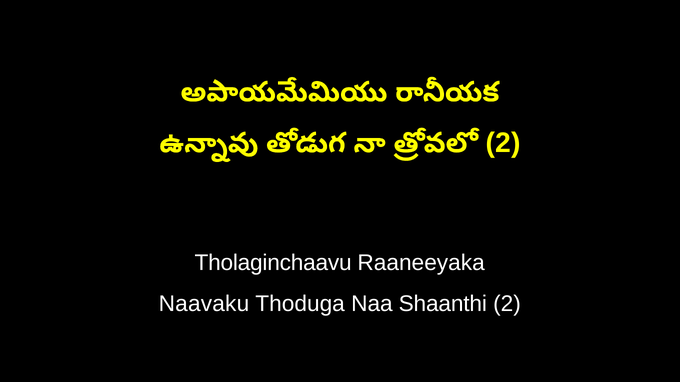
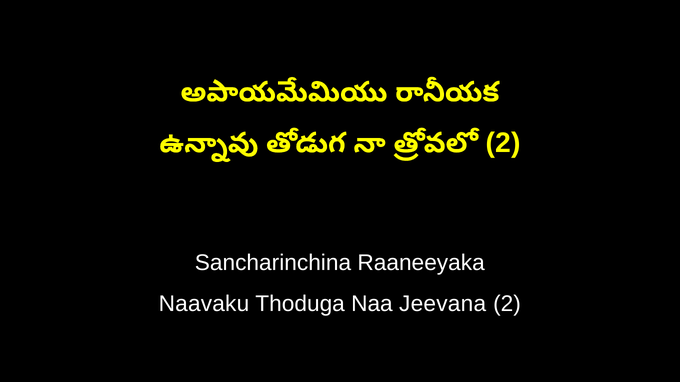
Tholaginchaavu: Tholaginchaavu -> Sancharinchina (273, 263)
Shaanthi: Shaanthi -> Jeevana (443, 304)
